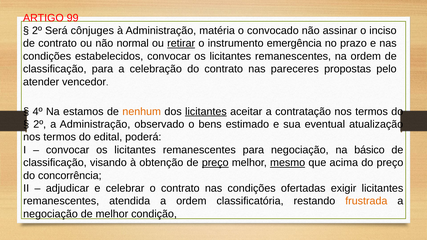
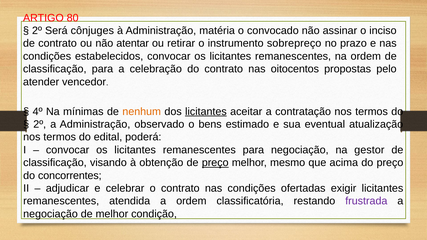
99: 99 -> 80 (73, 18)
normal: normal -> atentar (133, 43)
retirar underline: present -> none (181, 43)
emergência: emergência -> sobrepreço (294, 43)
pareceres: pareceres -> oitocentos (295, 69)
estamos: estamos -> mínimas (83, 112)
básico: básico -> gestor (369, 150)
mesmo underline: present -> none (288, 163)
concorrência: concorrência -> concorrentes (70, 176)
frustrada colour: orange -> purple (366, 201)
